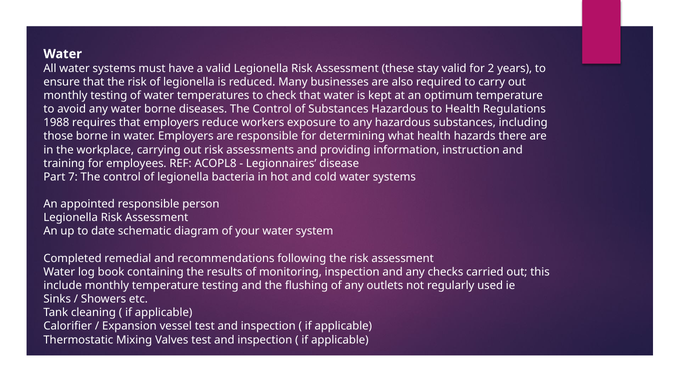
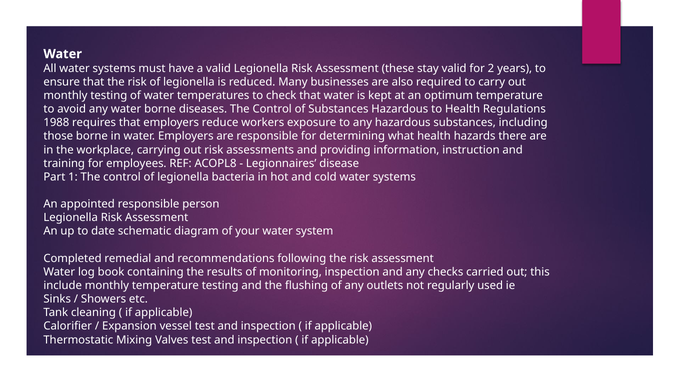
7: 7 -> 1 (73, 177)
